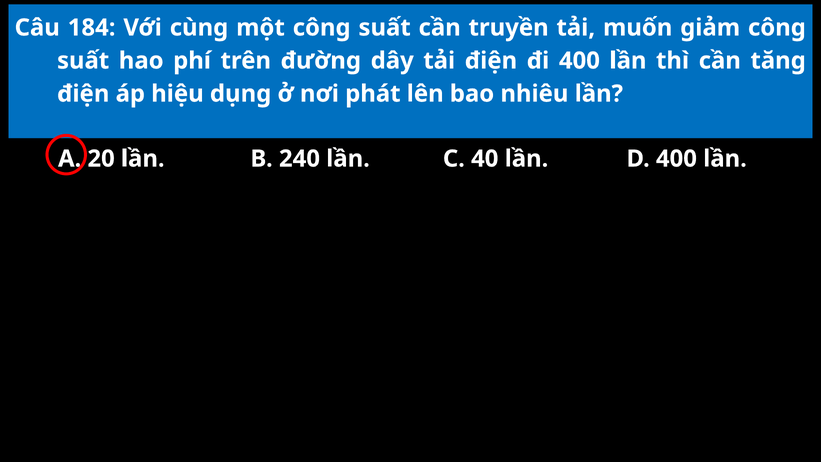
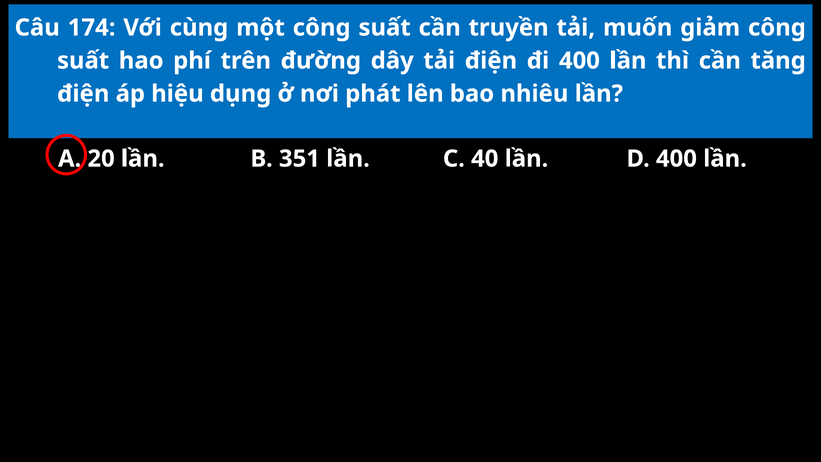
184: 184 -> 174 (92, 28)
240: 240 -> 351 (299, 159)
